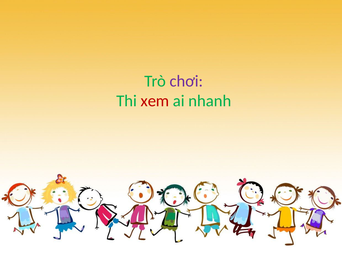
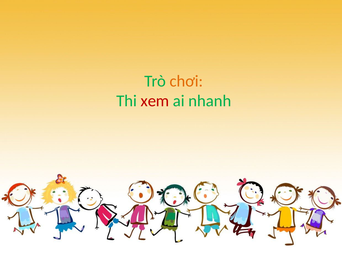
chơi colour: purple -> orange (186, 81)
